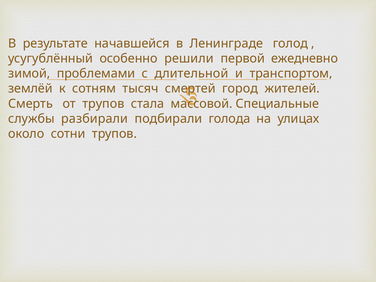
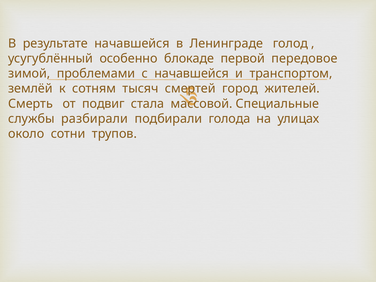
решили: решили -> блокаде (189, 58)
ежедневно: ежедневно -> передовое (304, 58)
с длительной: длительной -> начавшейся (192, 74)
от трупов: трупов -> подвиг (103, 104)
